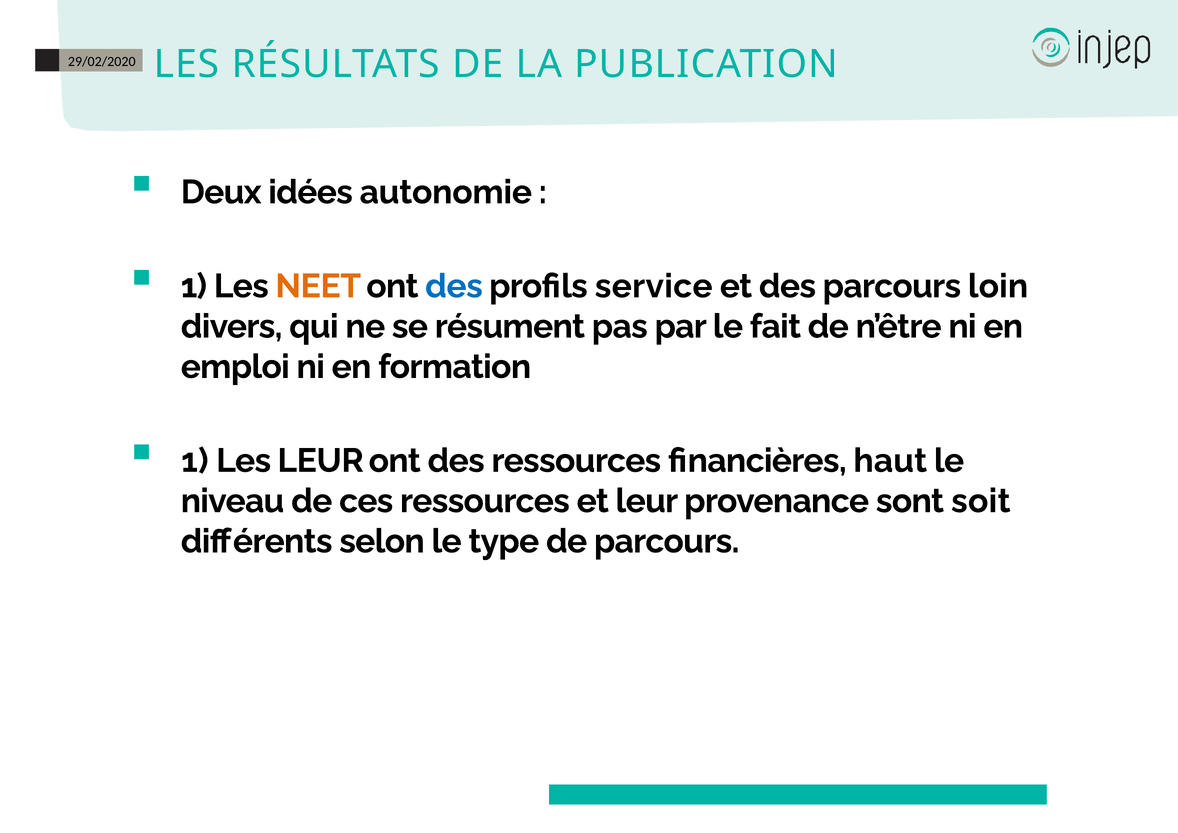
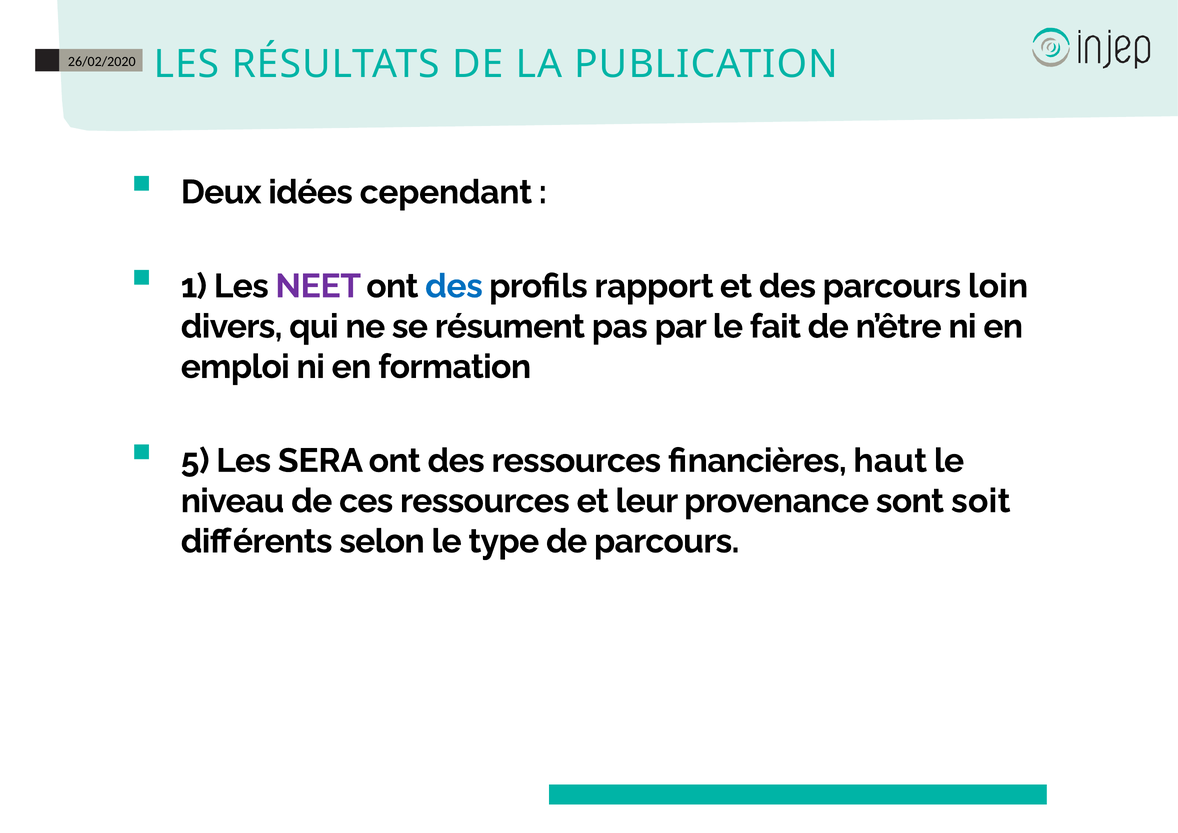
29/02/2020: 29/02/2020 -> 26/02/2020 (102, 62)
autonomie: autonomie -> cependant (446, 192)
NEET colour: orange -> purple (318, 286)
service: service -> rapport (654, 286)
1: 1 -> 5 (195, 461)
Les LEUR: LEUR -> SERA (320, 461)
